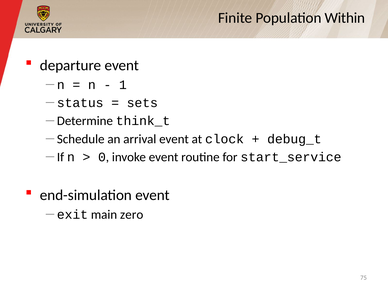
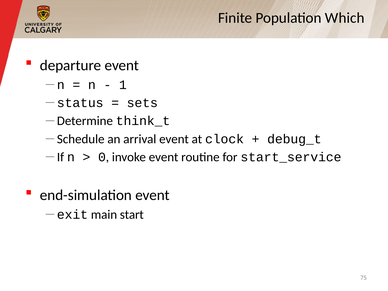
Within: Within -> Which (345, 18)
zero: zero -> start (132, 215)
